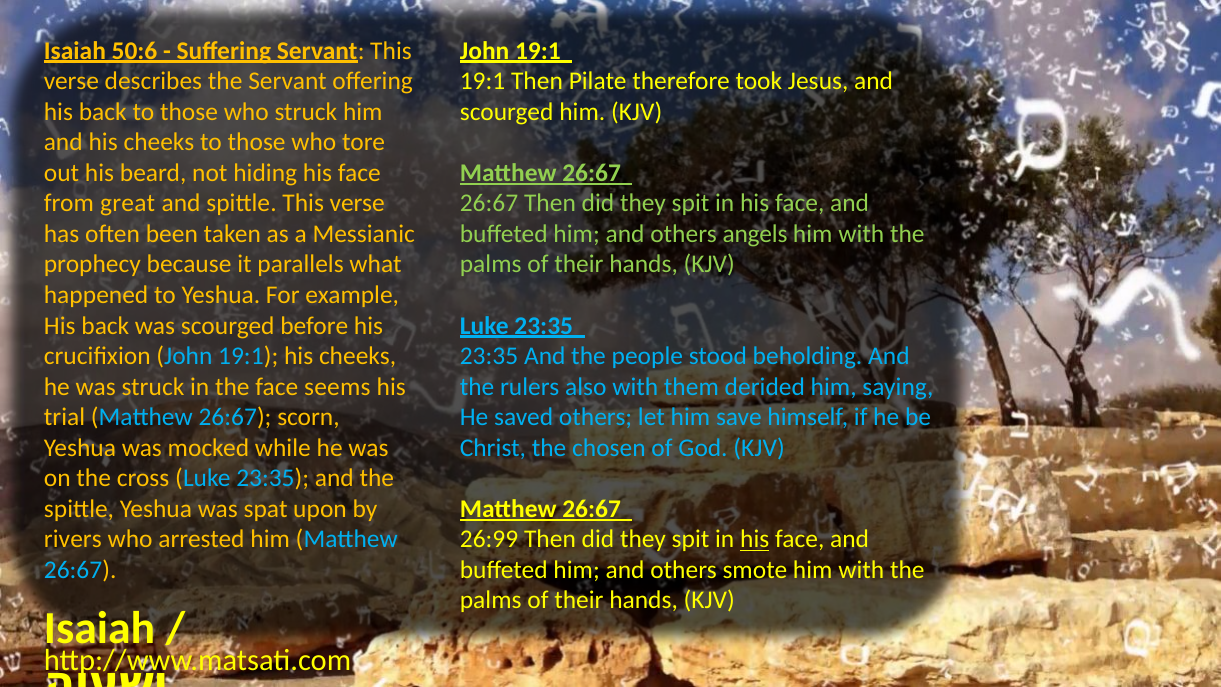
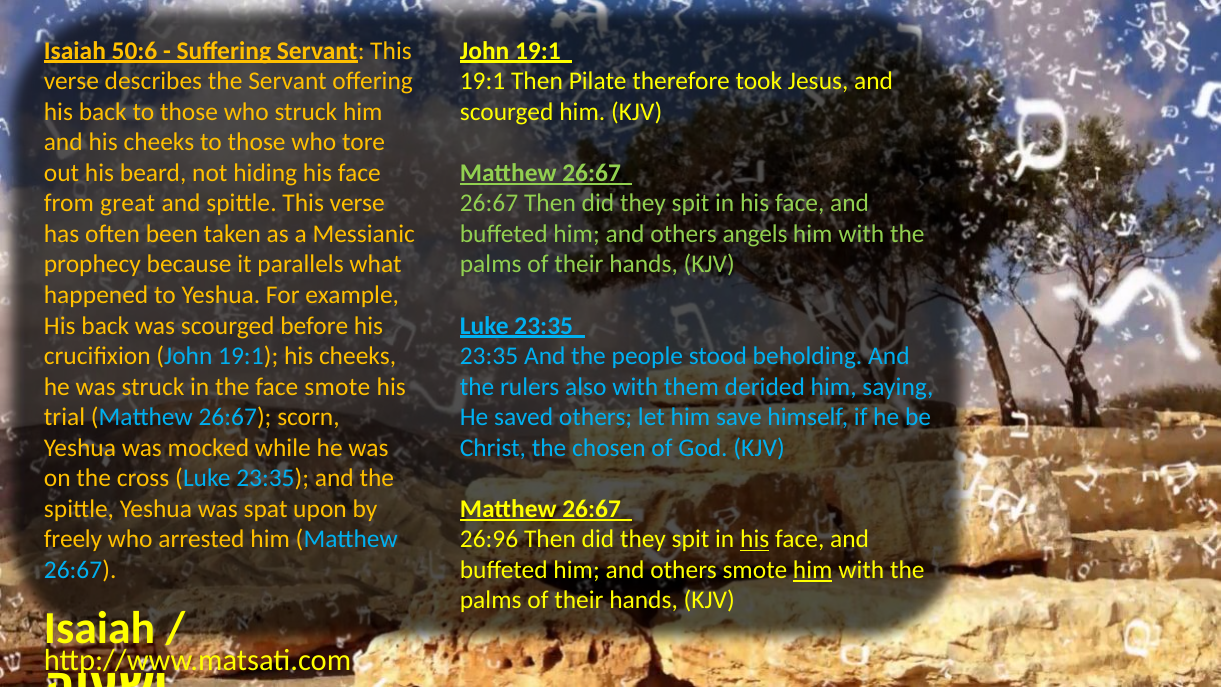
face seems: seems -> smote (337, 387)
rivers: rivers -> freely (73, 539)
26:99: 26:99 -> 26:96 (489, 539)
him underline: none -> present (813, 570)
